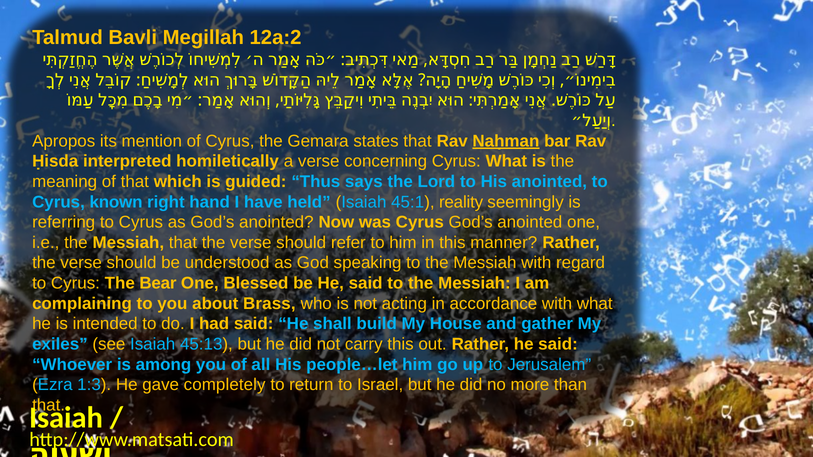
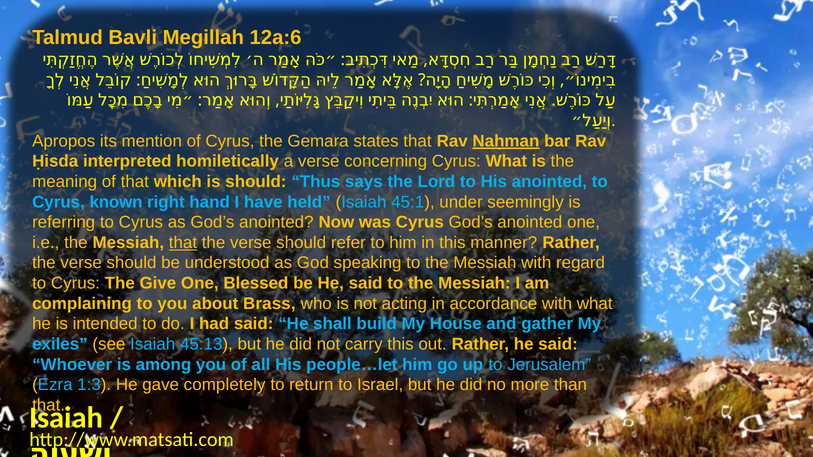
12a:2: 12a:2 -> 12a:6 (276, 38)
is guided: guided -> should (256, 182)
reality: reality -> under (461, 202)
that underline: none -> present (183, 243)
Bear: Bear -> Give (158, 283)
